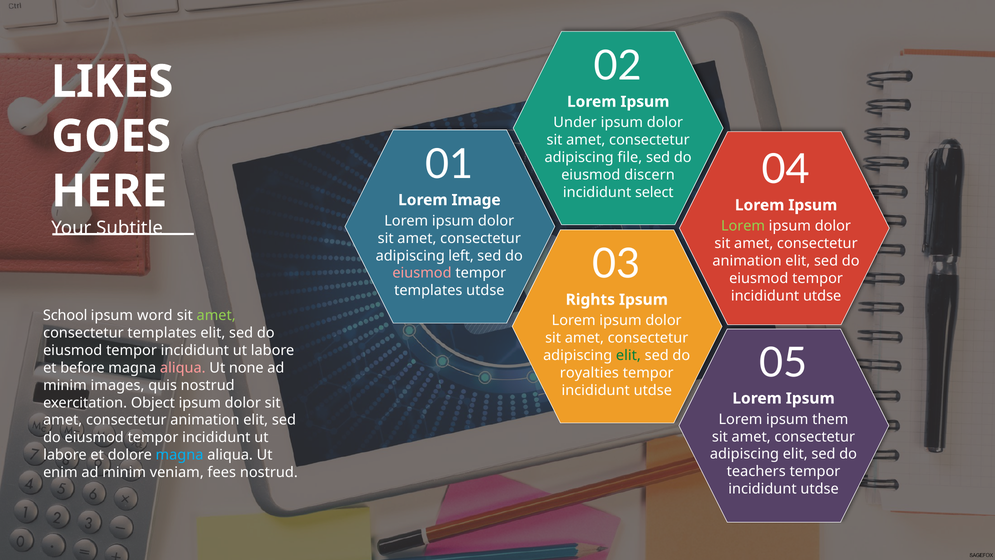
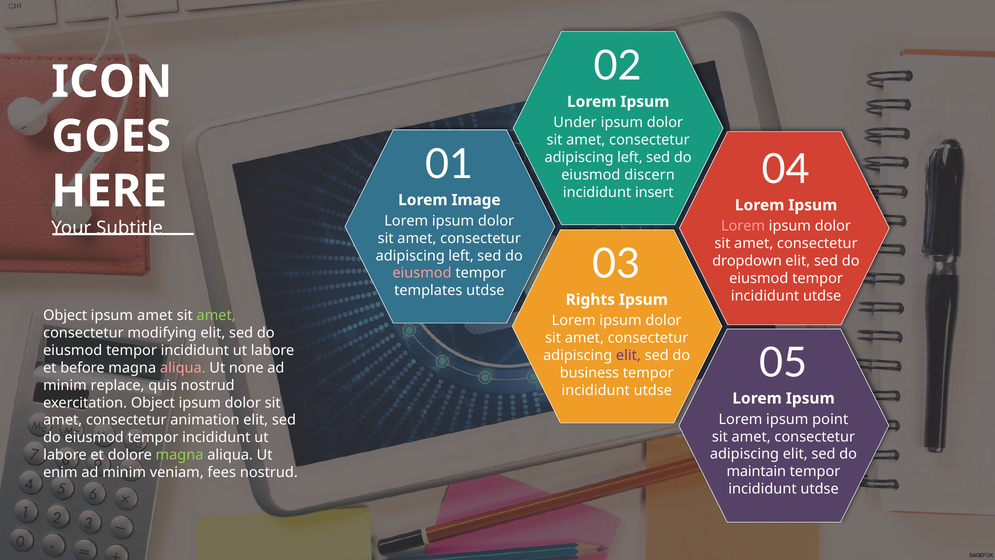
LIKES: LIKES -> ICON (112, 82)
file: file -> left (630, 157)
select: select -> insert (654, 192)
Lorem colour: light green -> pink (743, 226)
animation: animation -> dropdown (747, 261)
School: School -> Object (65, 315)
ipsum word: word -> amet (155, 315)
consectetur templates: templates -> modifying (162, 333)
elit colour: green -> purple (628, 355)
royalties: royalties -> business (589, 373)
images: images -> replace (118, 385)
them: them -> point (830, 419)
magna colour: light blue -> light green (180, 455)
teachers: teachers -> maintain (756, 471)
